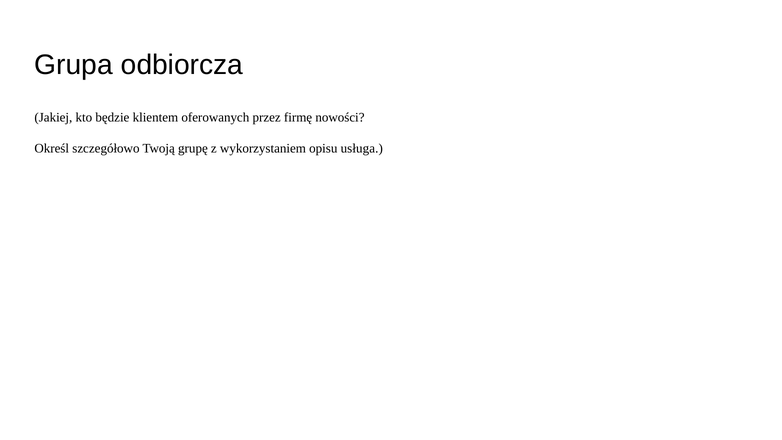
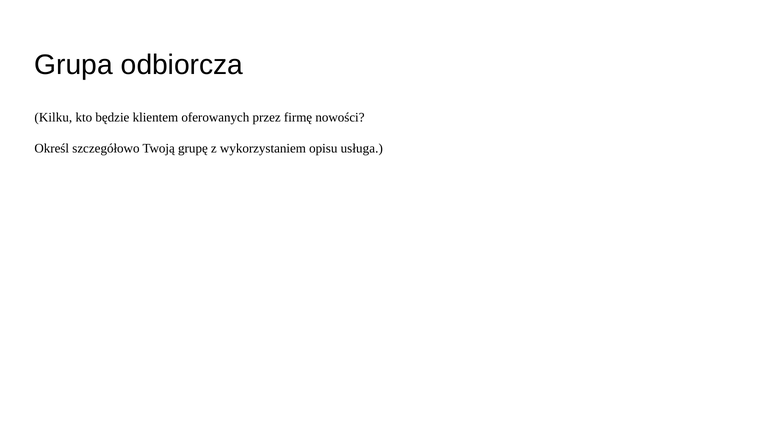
Jakiej: Jakiej -> Kilku (53, 117)
